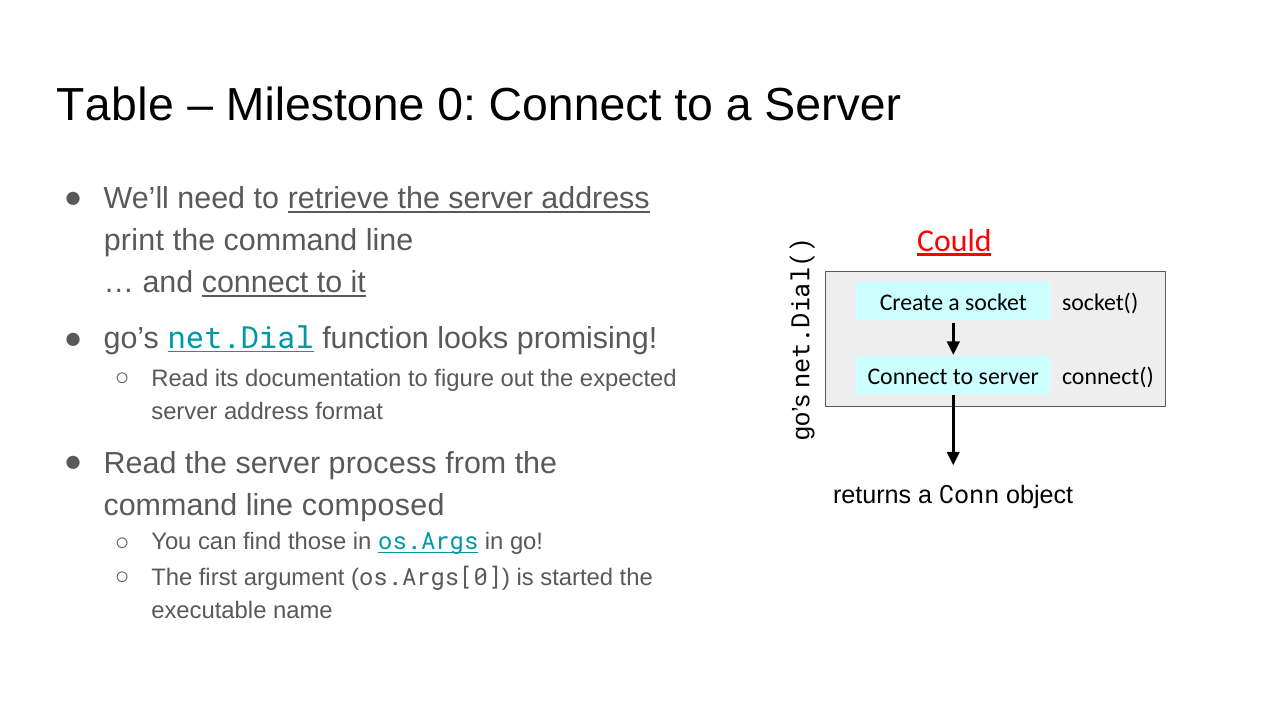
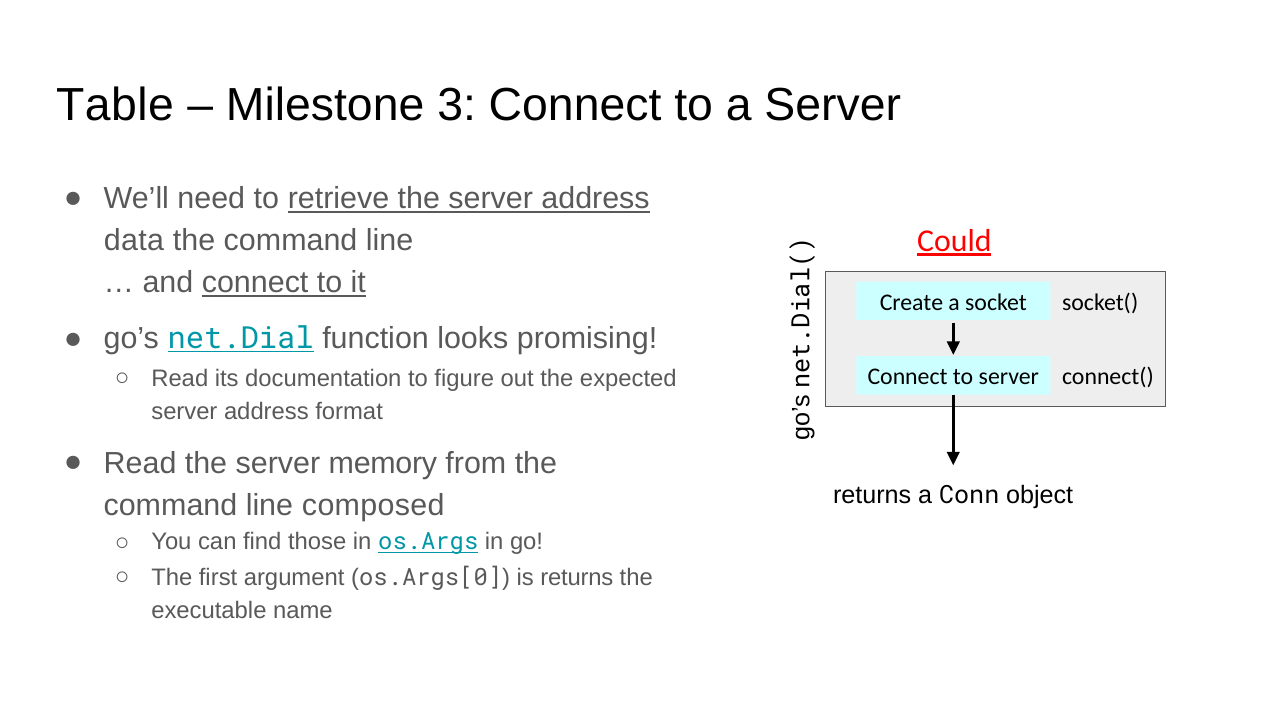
0: 0 -> 3 (457, 106)
print: print -> data (134, 241)
process: process -> memory (383, 463)
is started: started -> returns (577, 578)
